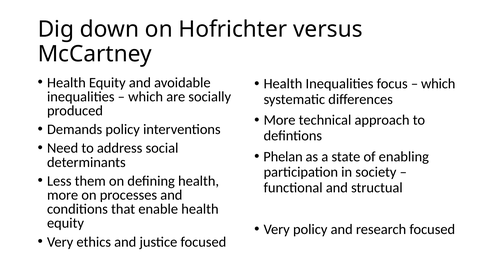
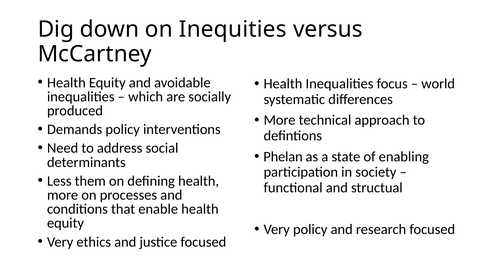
Hofrichter: Hofrichter -> Inequities (233, 29)
which: which -> world (438, 84)
